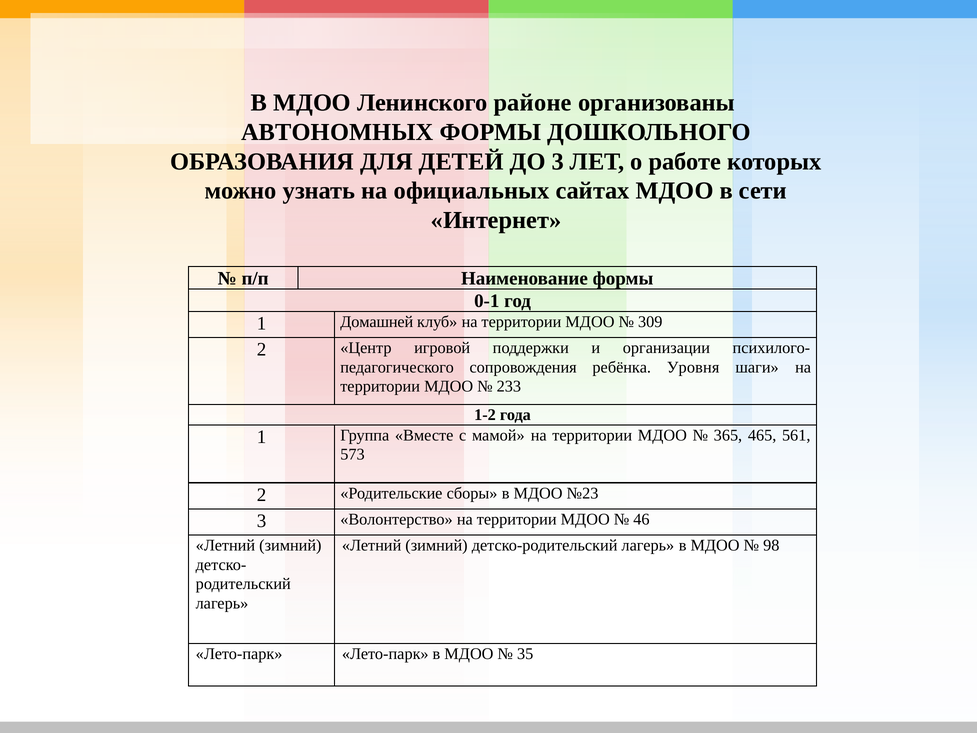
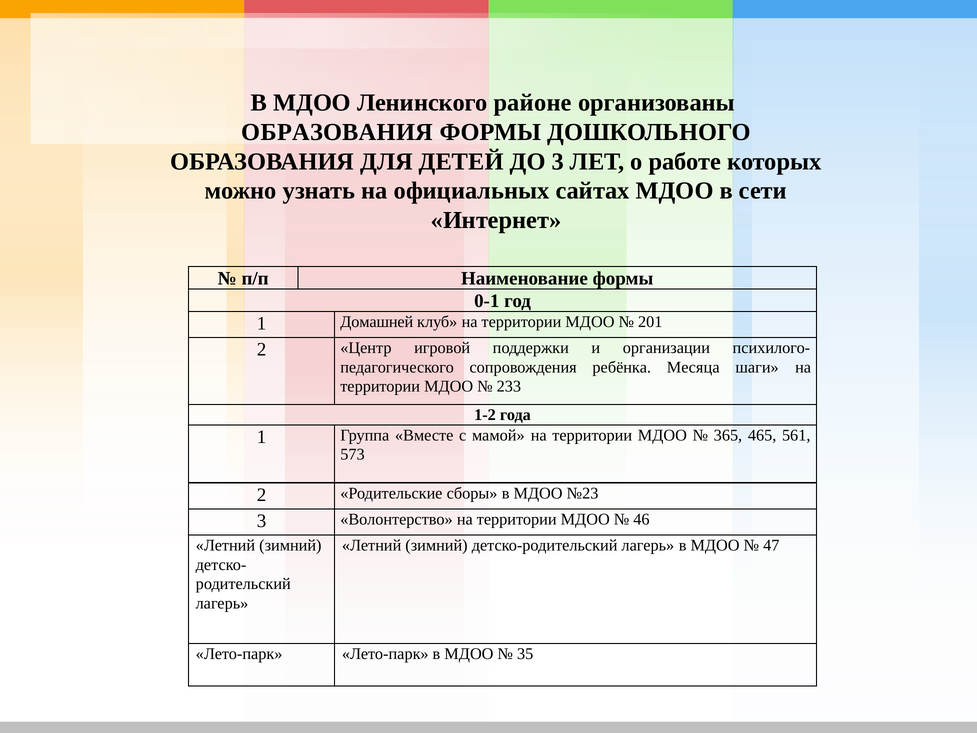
АВТОНОМНЫХ: АВТОНОМНЫХ -> ОБРАЗОВАНИЯ (337, 132)
309: 309 -> 201 (650, 322)
Уровня: Уровня -> Месяца (693, 367)
98: 98 -> 47 (771, 545)
